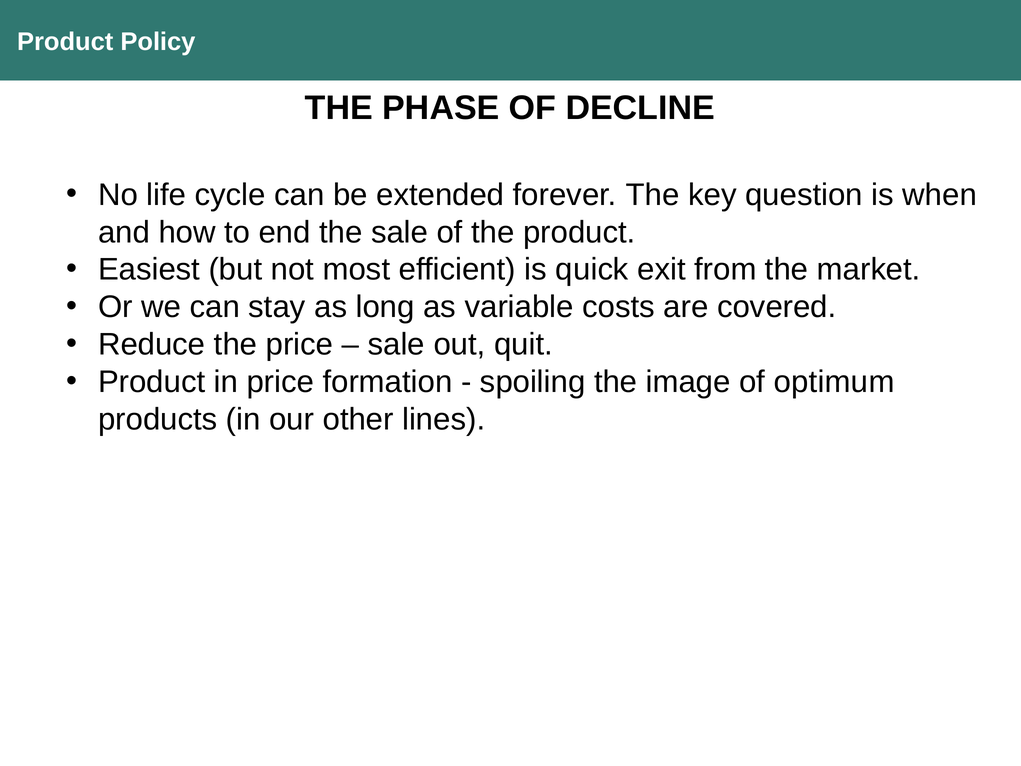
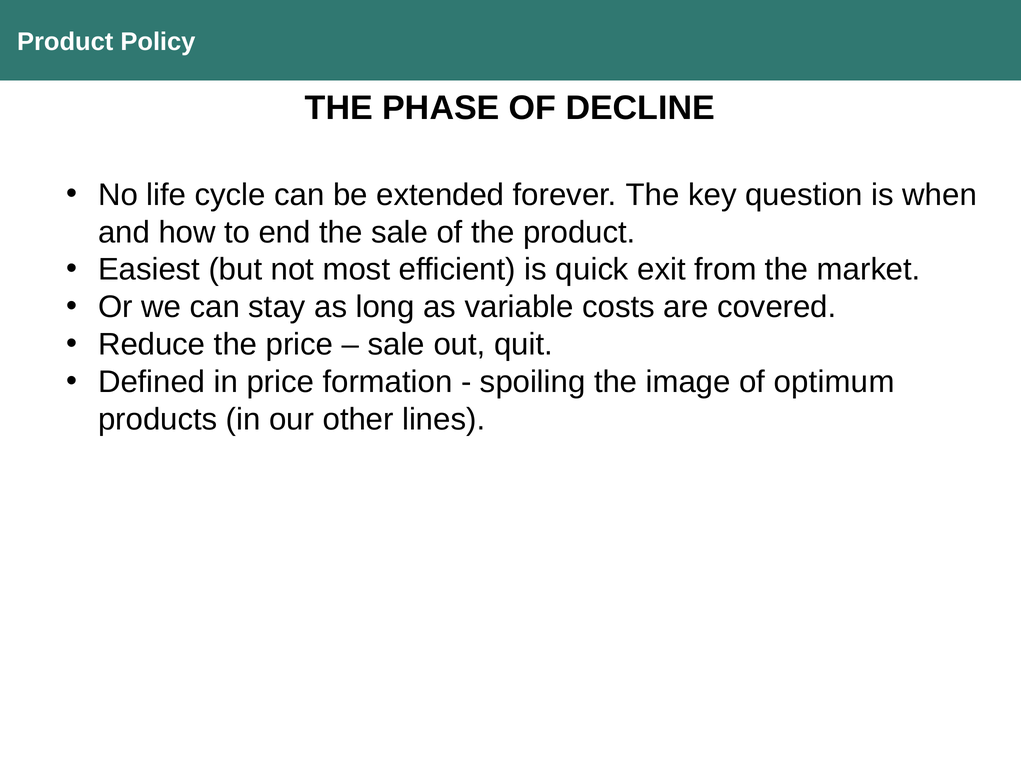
Product: Product -> Defined (152, 382)
